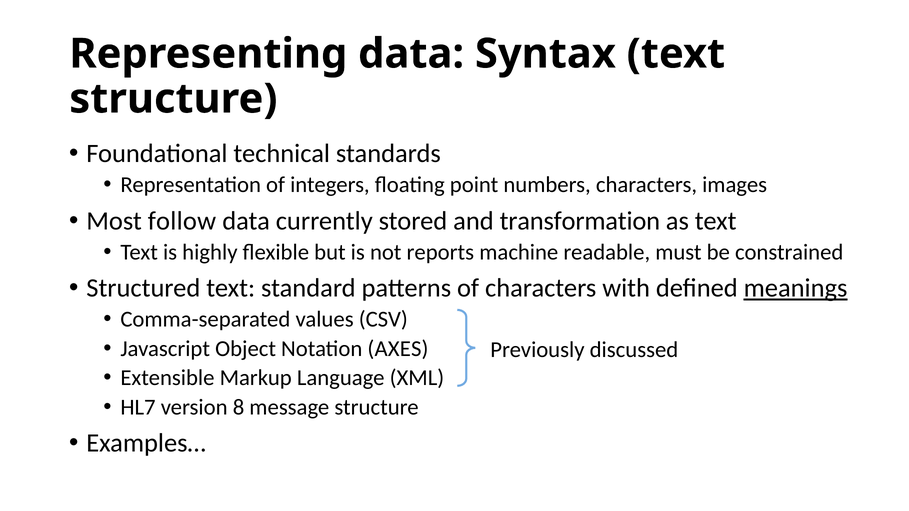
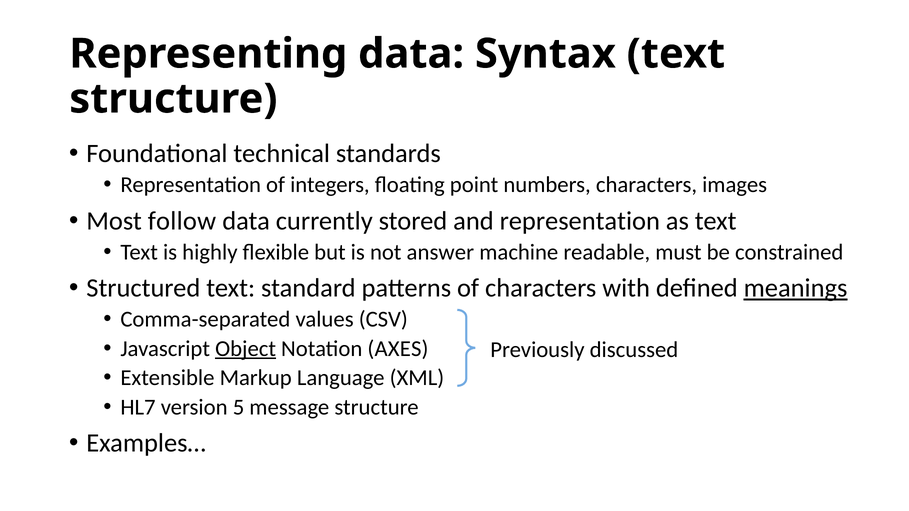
and transformation: transformation -> representation (580, 221)
reports: reports -> answer (440, 252)
Object underline: none -> present (246, 349)
8: 8 -> 5 (239, 407)
